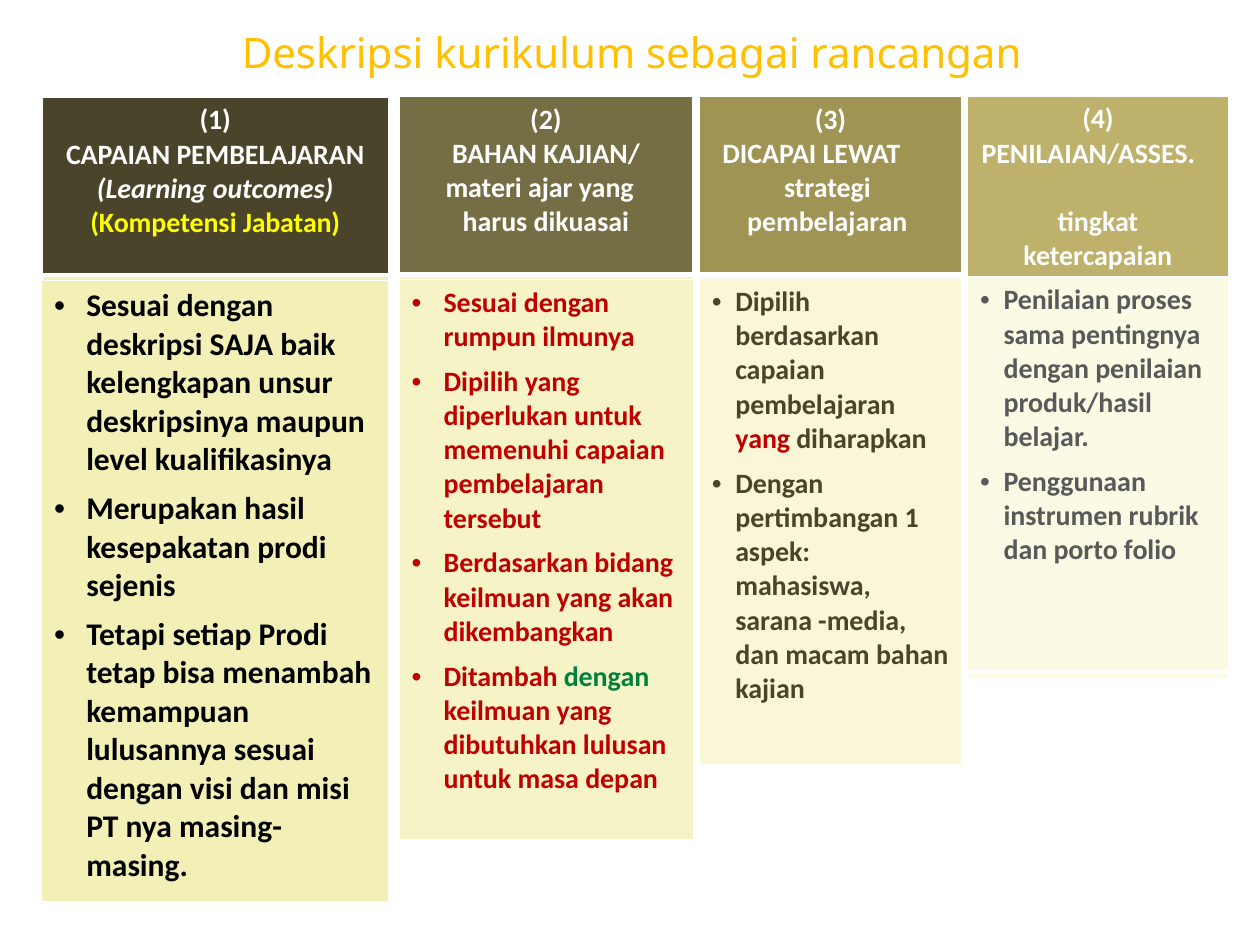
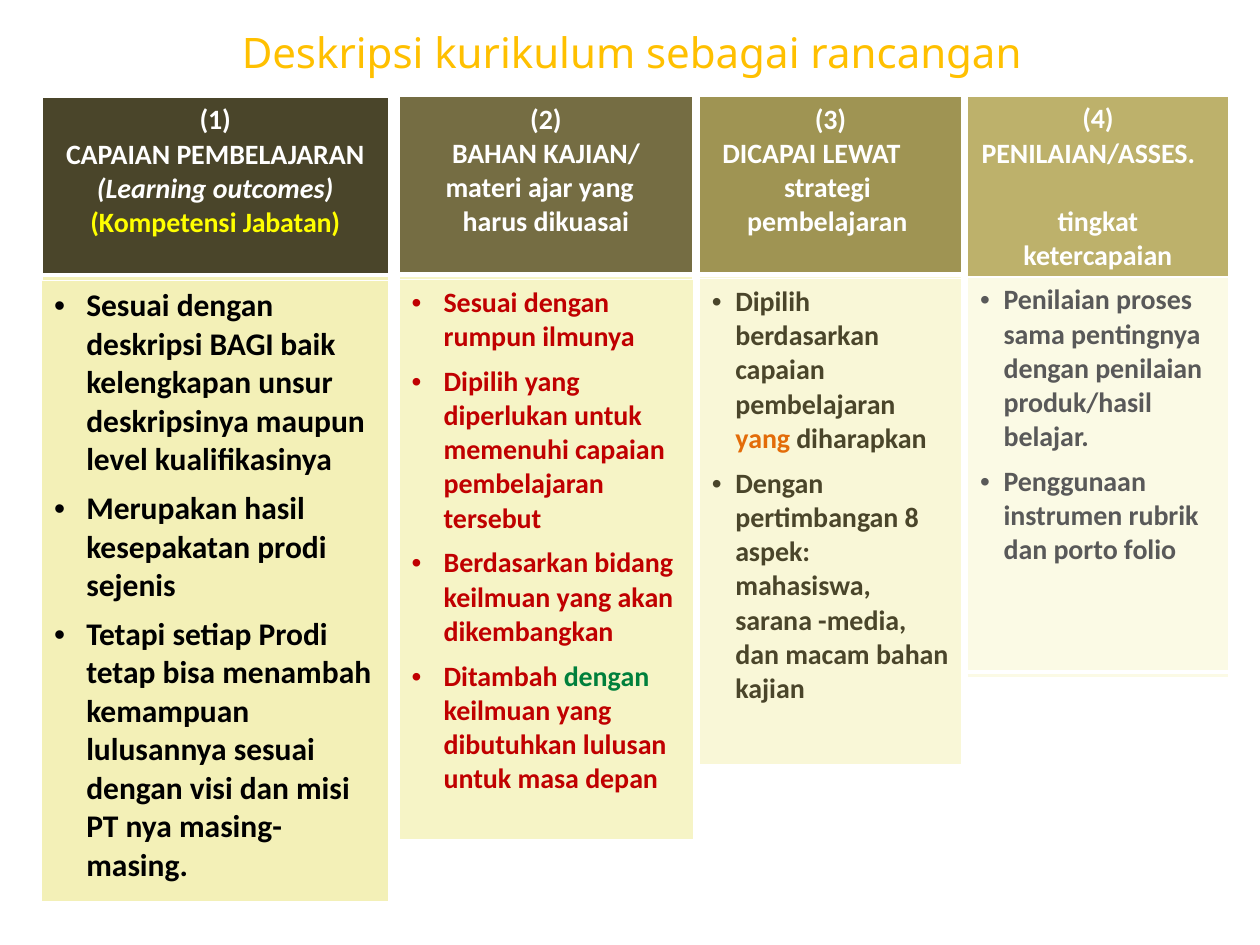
SAJA: SAJA -> BAGI (242, 345)
yang colour: red -> orange (763, 439)
pertimbangan 1: 1 -> 8 (912, 518)
